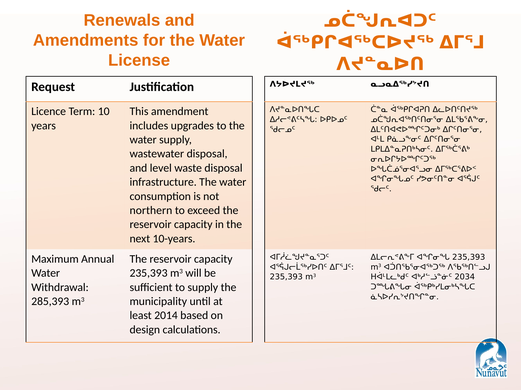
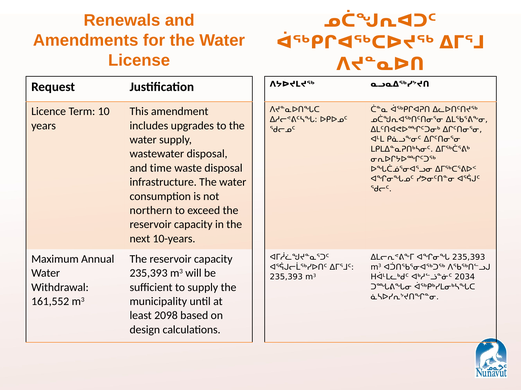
level: level -> time (161, 168)
285,393: 285,393 -> 161,552 (50, 302)
2014: 2014 -> 2098 (166, 316)
